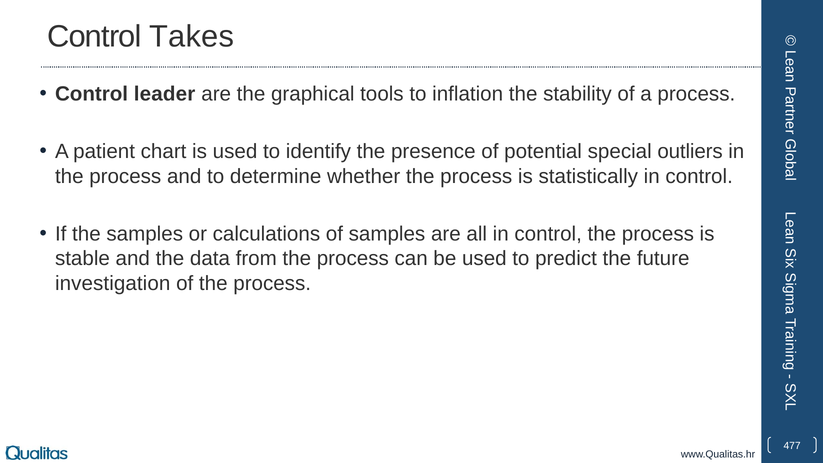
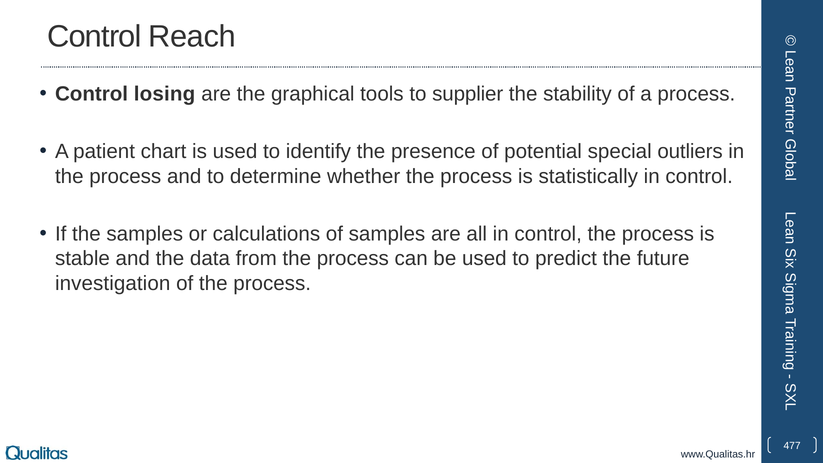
Takes: Takes -> Reach (192, 37)
leader: leader -> losing (165, 94)
inflation: inflation -> supplier (468, 94)
